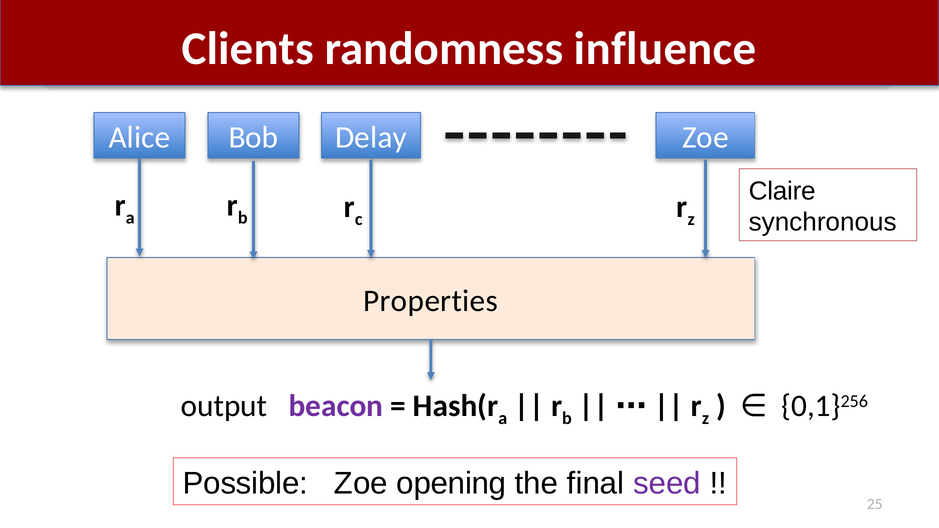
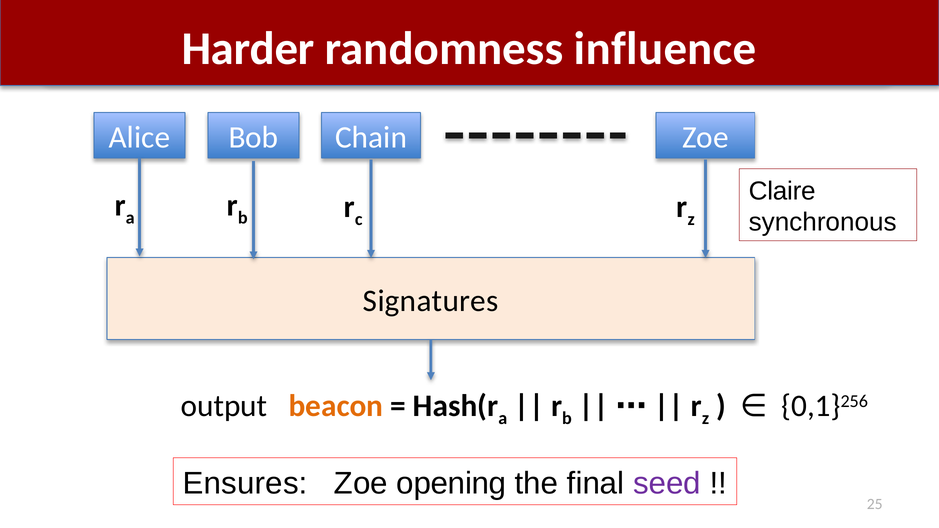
Clients: Clients -> Harder (248, 49)
Delay: Delay -> Chain (371, 138)
Properties: Properties -> Signatures (431, 301)
beacon colour: purple -> orange (336, 406)
Possible: Possible -> Ensures (245, 484)
